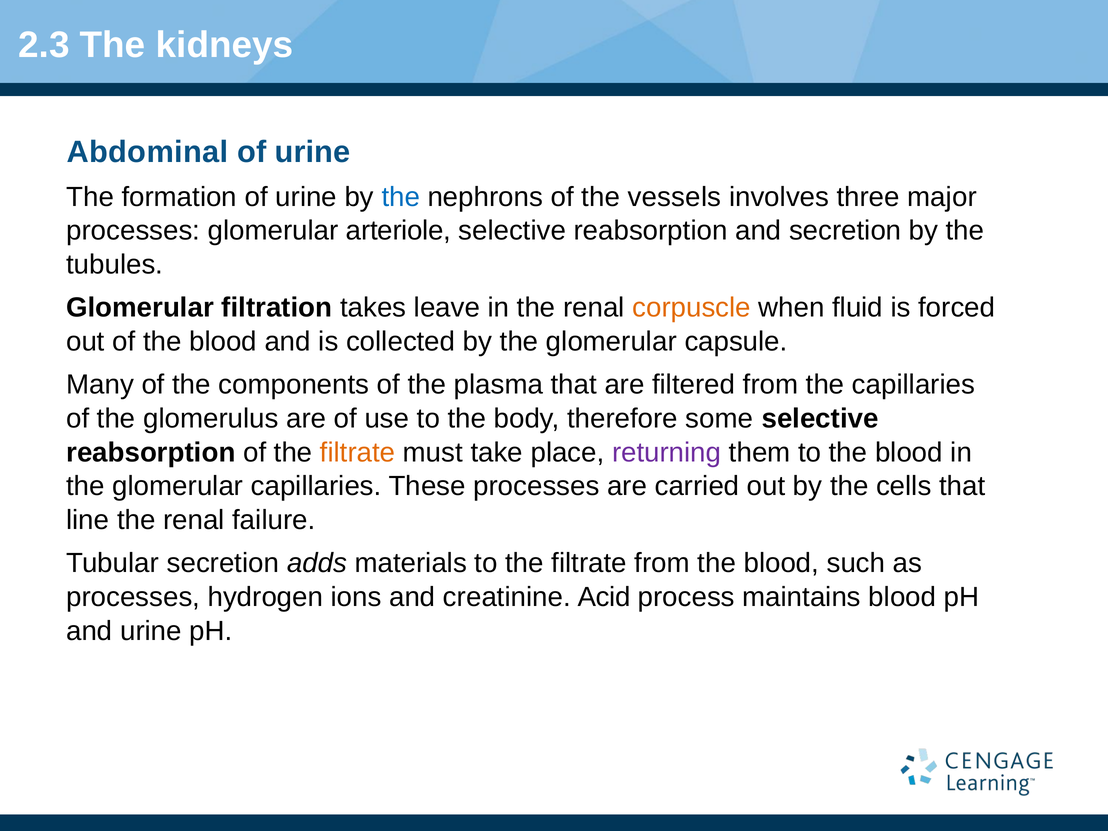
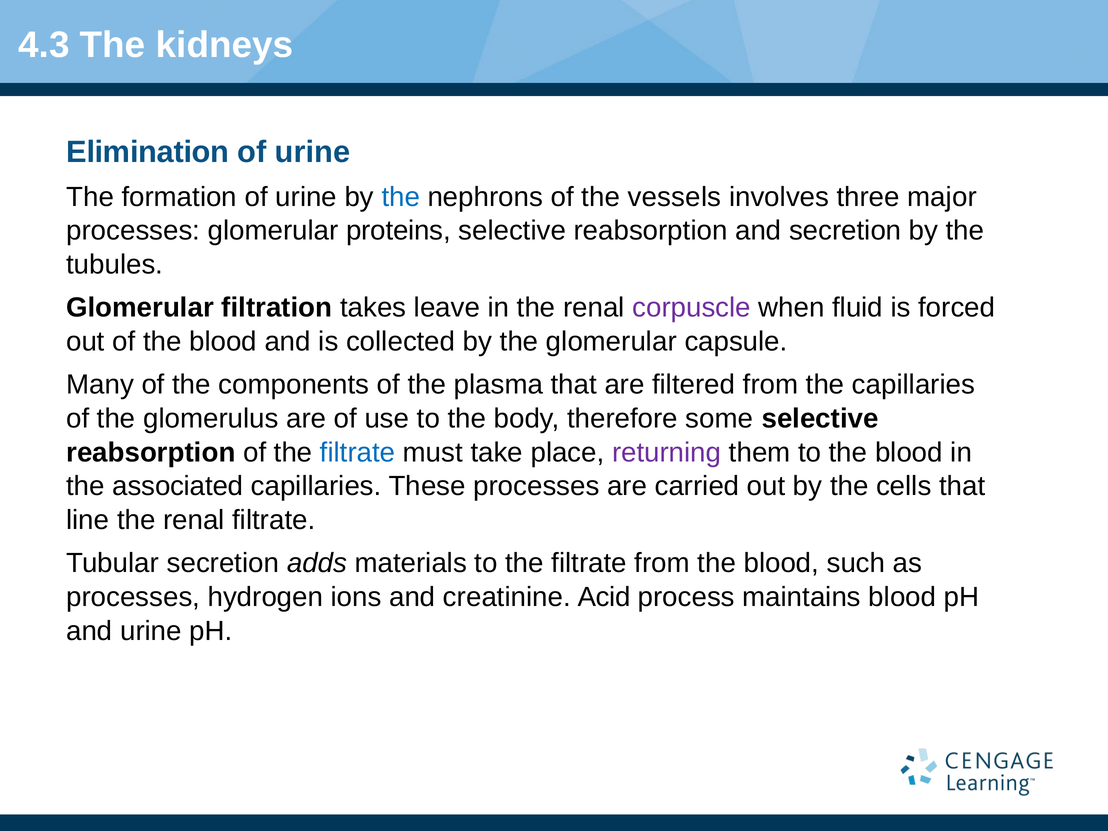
2.3: 2.3 -> 4.3 (44, 45)
Abdominal: Abdominal -> Elimination (148, 152)
arteriole: arteriole -> proteins (398, 231)
corpuscle colour: orange -> purple (692, 308)
filtrate colour: orange -> blue (358, 452)
glomerular: glomerular -> associated (178, 486)
renal failure: failure -> filtrate (274, 520)
